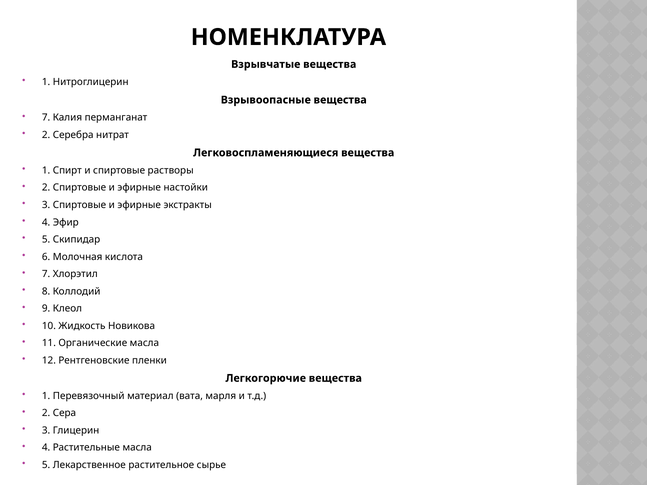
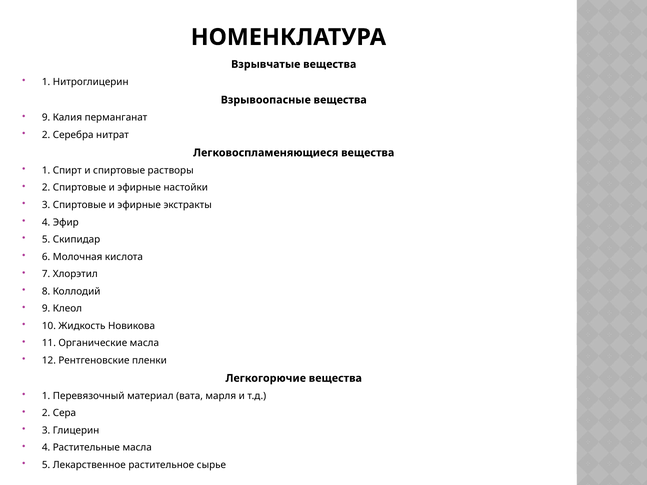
7: 7 -> 9 (46, 118)
